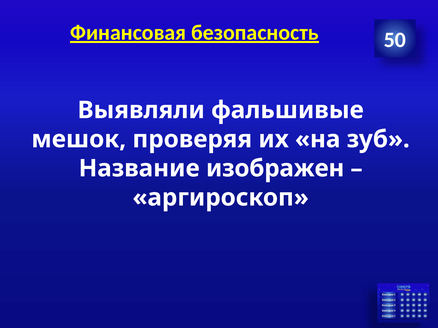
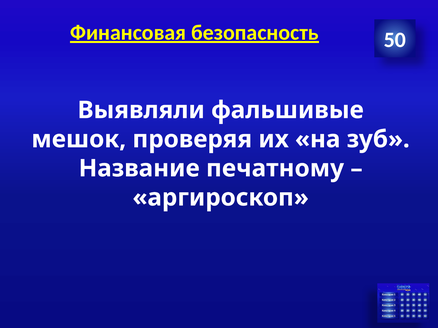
изображен: изображен -> печатному (275, 169)
